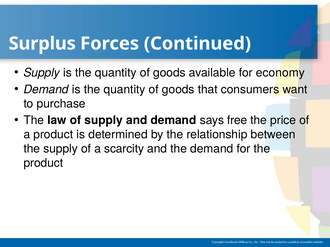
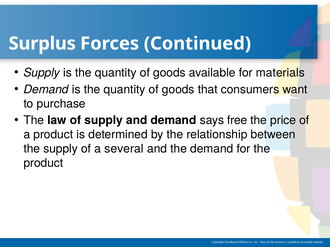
economy: economy -> materials (280, 73)
scarcity: scarcity -> several (124, 149)
